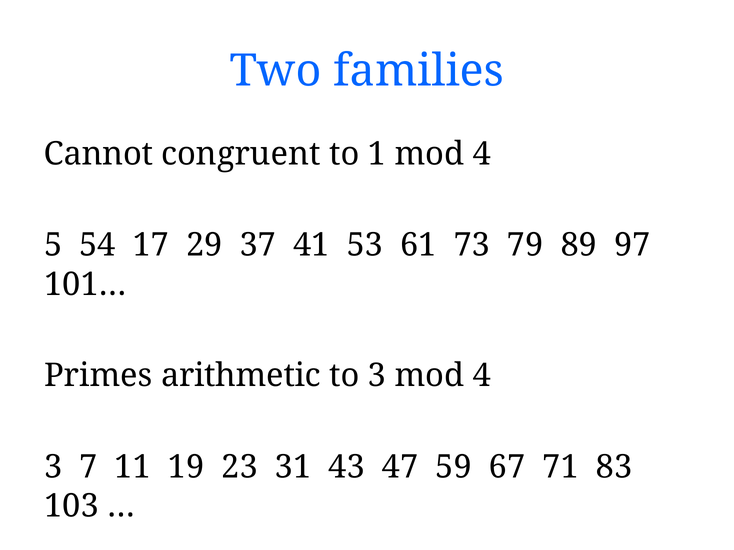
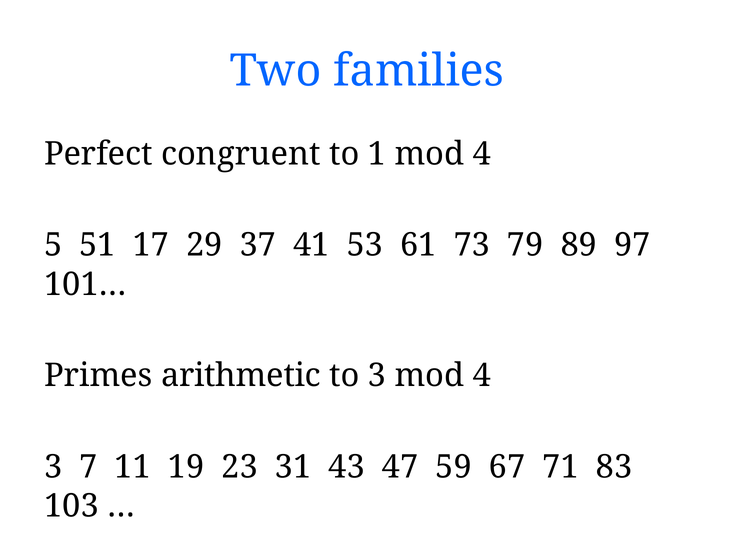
Cannot: Cannot -> Perfect (98, 154)
54: 54 -> 51 (97, 245)
